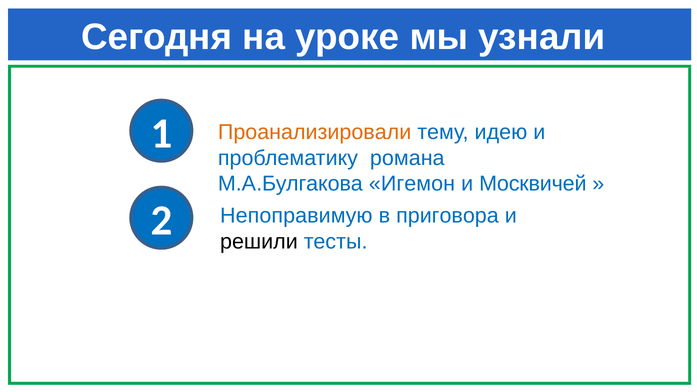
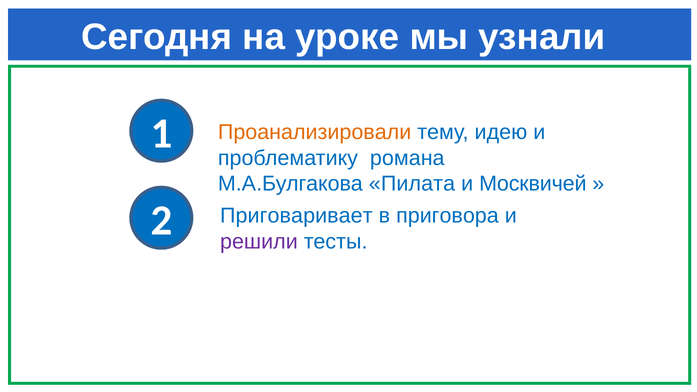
Игемон: Игемон -> Пилата (412, 184)
Непоправимую: Непоправимую -> Приговаривает (296, 216)
решили colour: black -> purple (259, 242)
